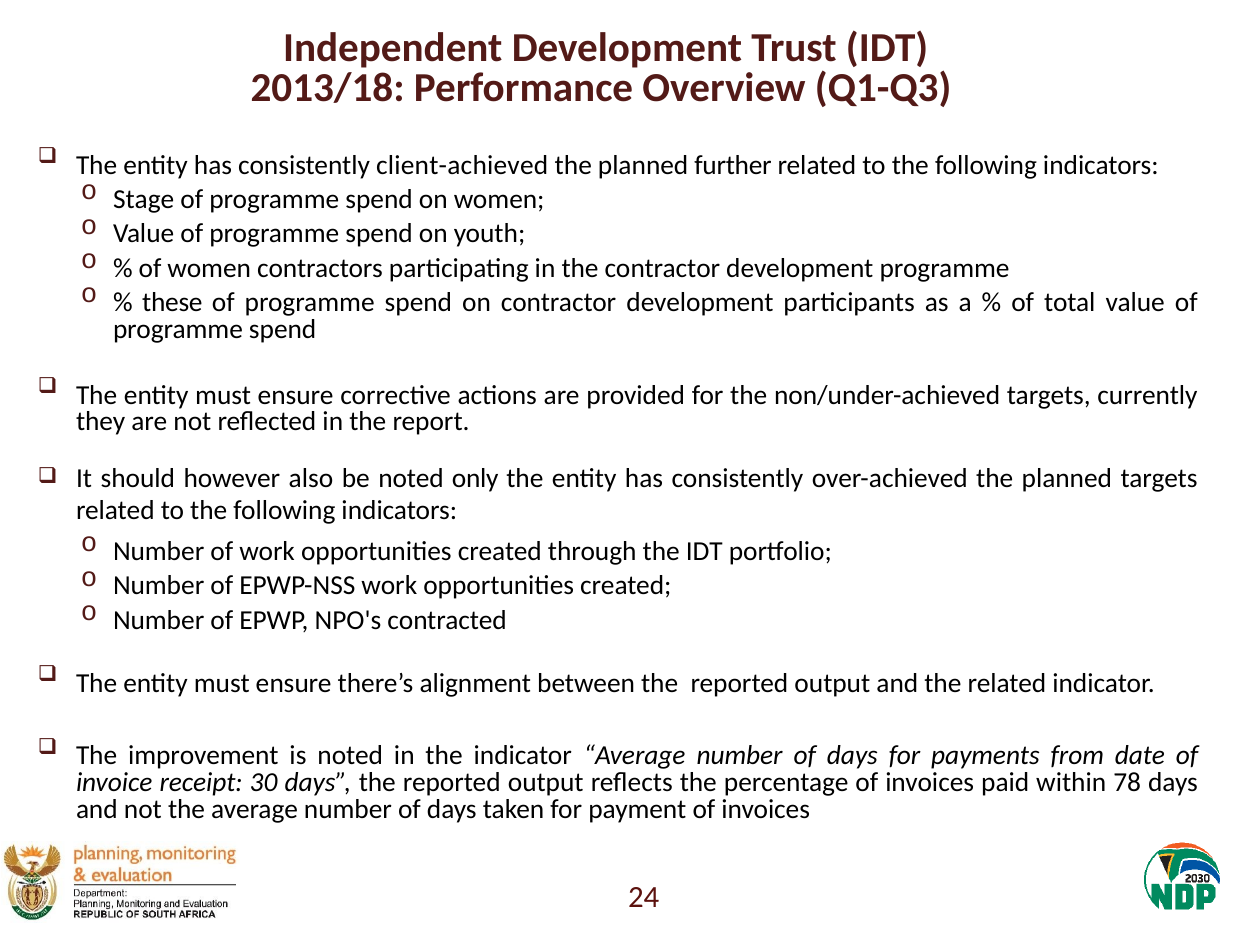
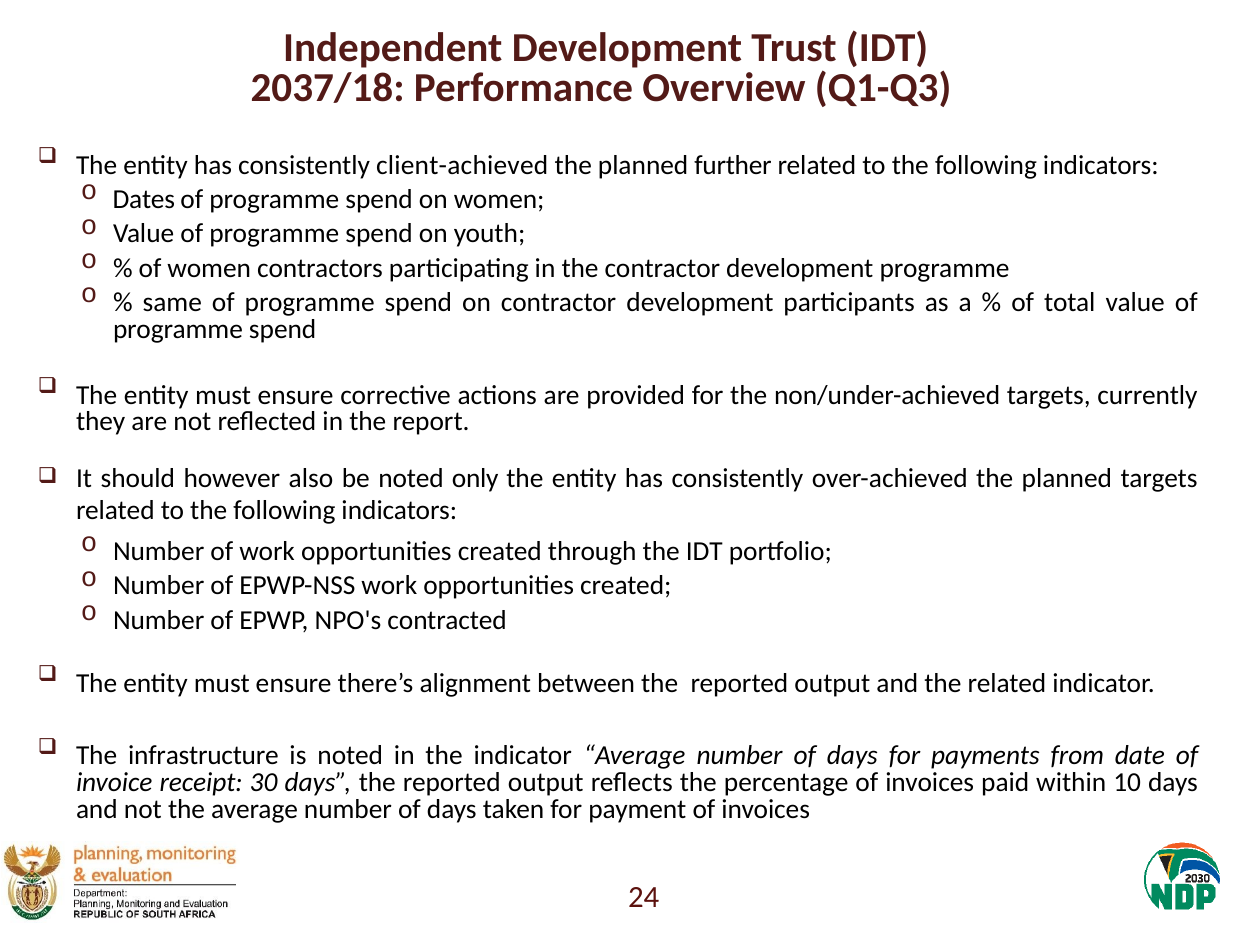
2013/18: 2013/18 -> 2037/18 (328, 88)
Stage: Stage -> Dates (144, 200)
these: these -> same (172, 303)
improvement: improvement -> infrastructure (203, 756)
78: 78 -> 10 (1127, 783)
